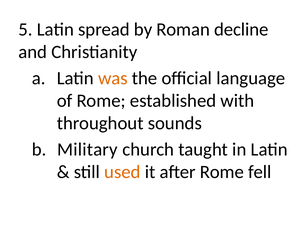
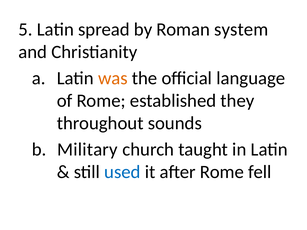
decline: decline -> system (241, 29)
with: with -> they (237, 101)
used colour: orange -> blue (122, 172)
